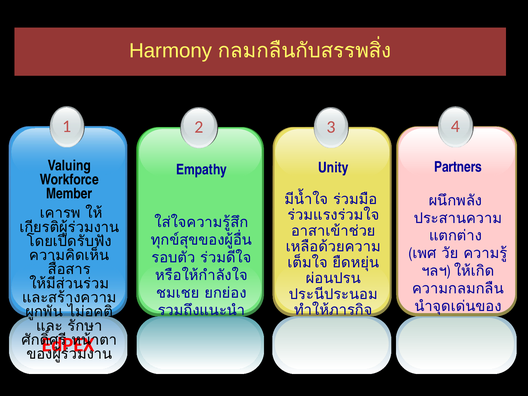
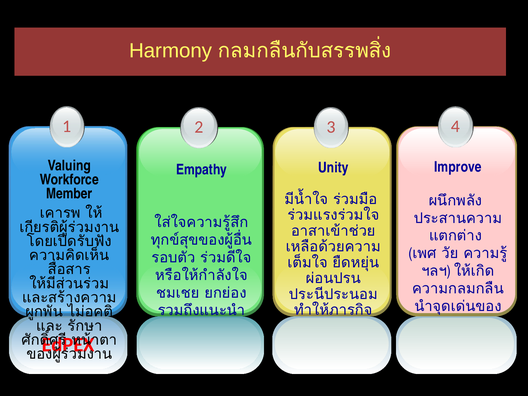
Partners: Partners -> Improve (458, 167)
